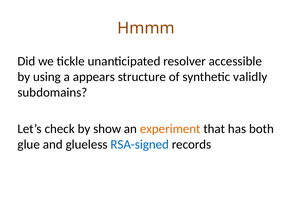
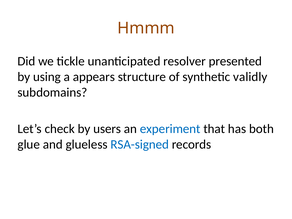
accessible: accessible -> presented (235, 61)
show: show -> users (107, 129)
experiment colour: orange -> blue (170, 129)
